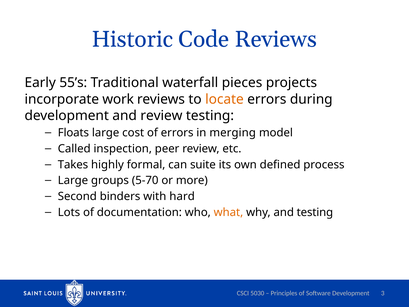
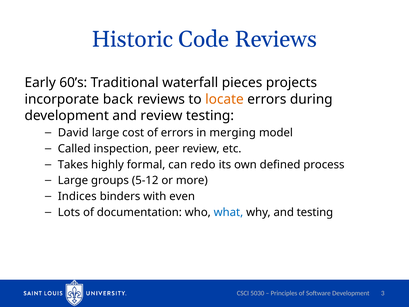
55’s: 55’s -> 60’s (73, 83)
work: work -> back (118, 99)
Floats: Floats -> David (73, 133)
suite: suite -> redo (203, 164)
5-70: 5-70 -> 5-12 (145, 180)
Second: Second -> Indices (77, 196)
hard: hard -> even (182, 196)
what colour: orange -> blue (228, 212)
